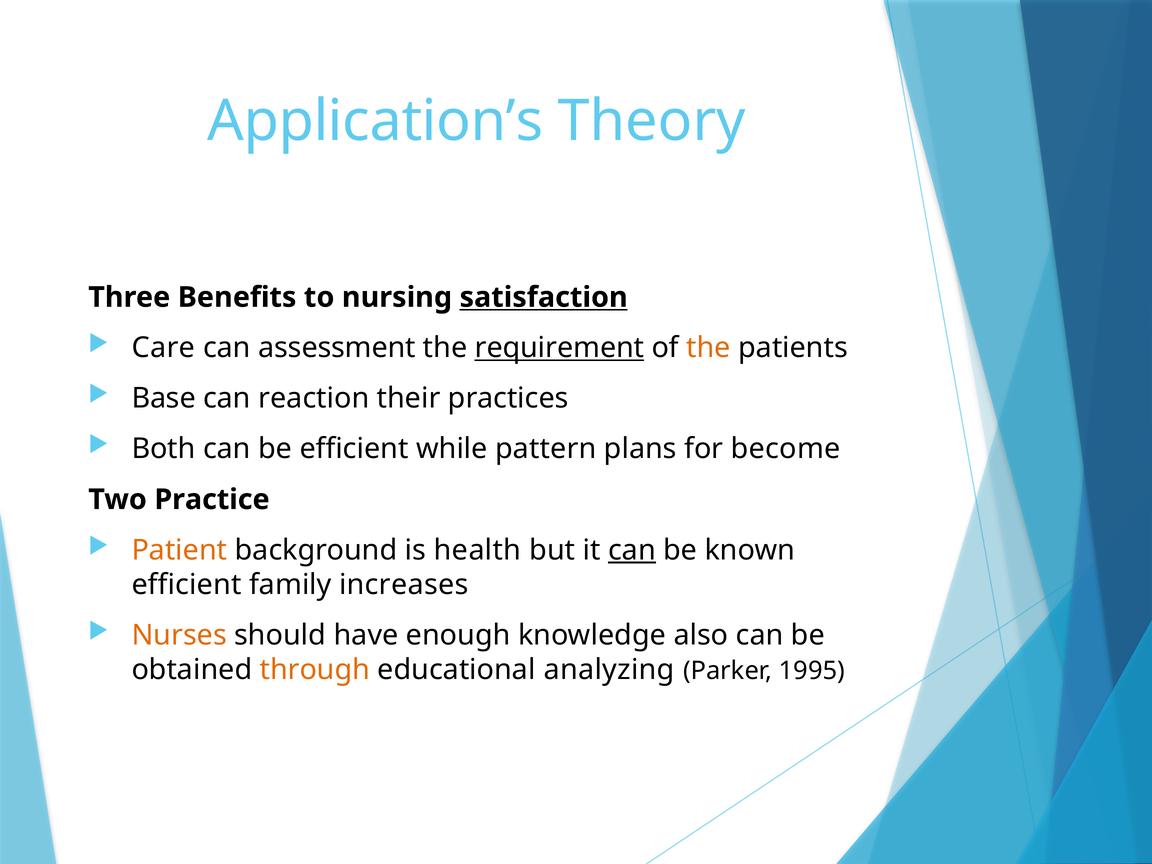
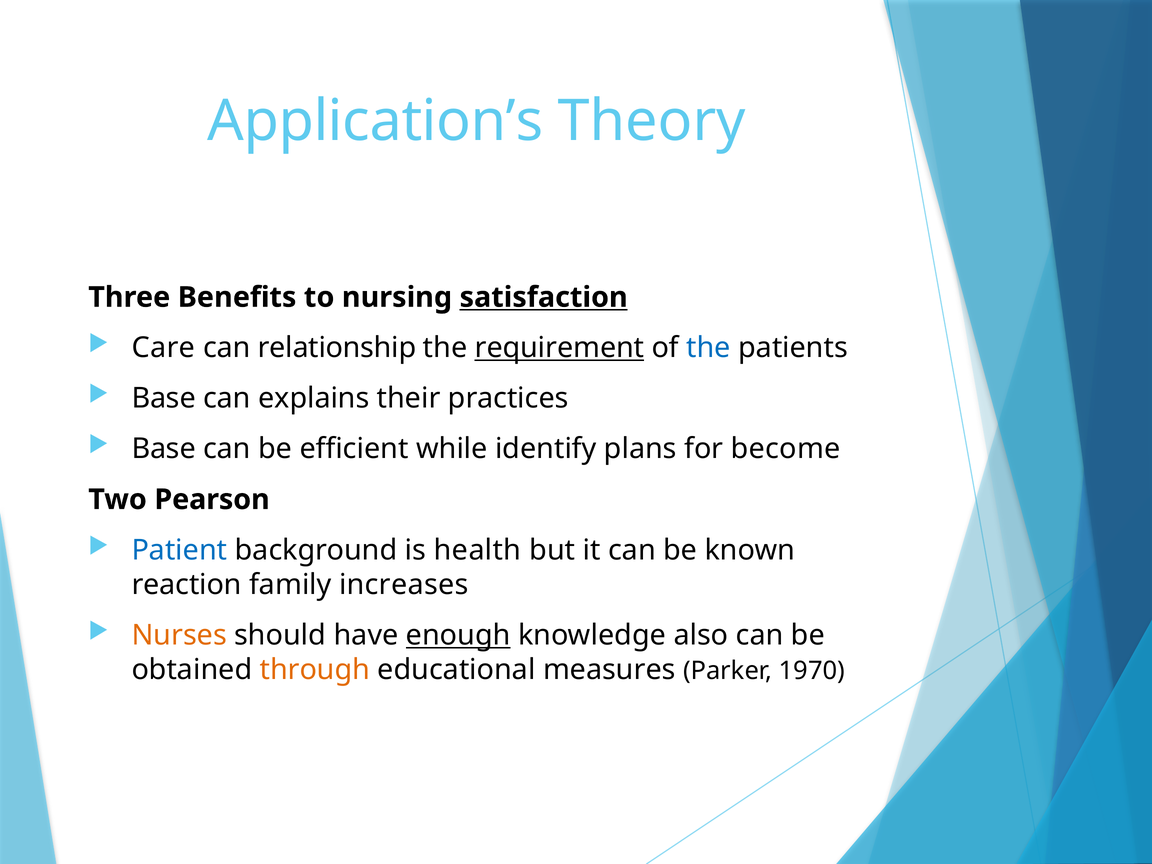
assessment: assessment -> relationship (337, 348)
the colour: orange -> blue (708, 348)
reaction: reaction -> explains (314, 398)
Both: Both -> Base (164, 449)
pattern: pattern -> identify (546, 449)
Practice: Practice -> Pearson (212, 500)
Patient colour: orange -> blue (179, 550)
can underline: present -> none (632, 550)
efficient: efficient -> reaction (187, 585)
enough underline: none -> present (458, 635)
analyzing: analyzing -> measures (609, 670)
1995: 1995 -> 1970 (812, 671)
